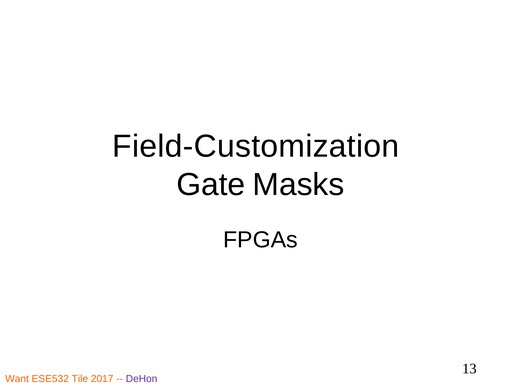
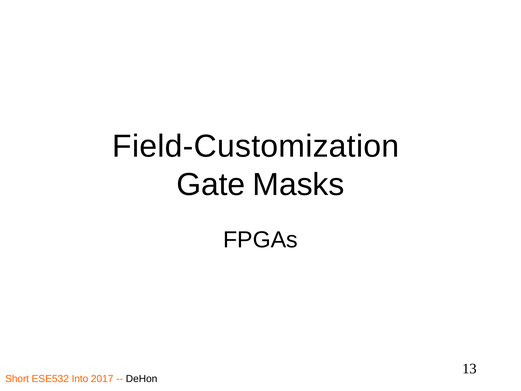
Want: Want -> Short (17, 378)
Tile: Tile -> Into (80, 378)
DeHon colour: purple -> black (142, 378)
